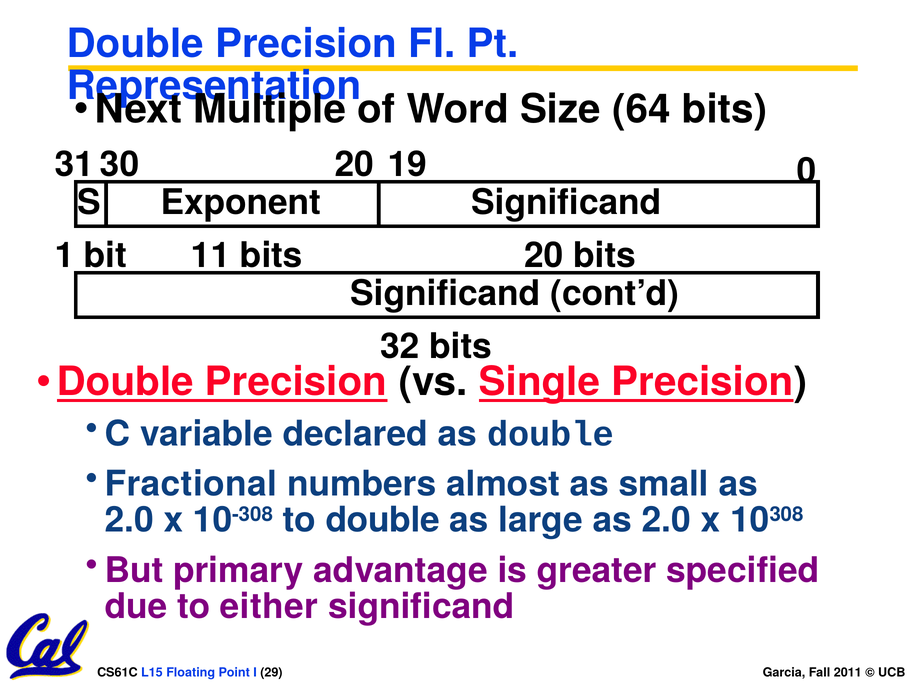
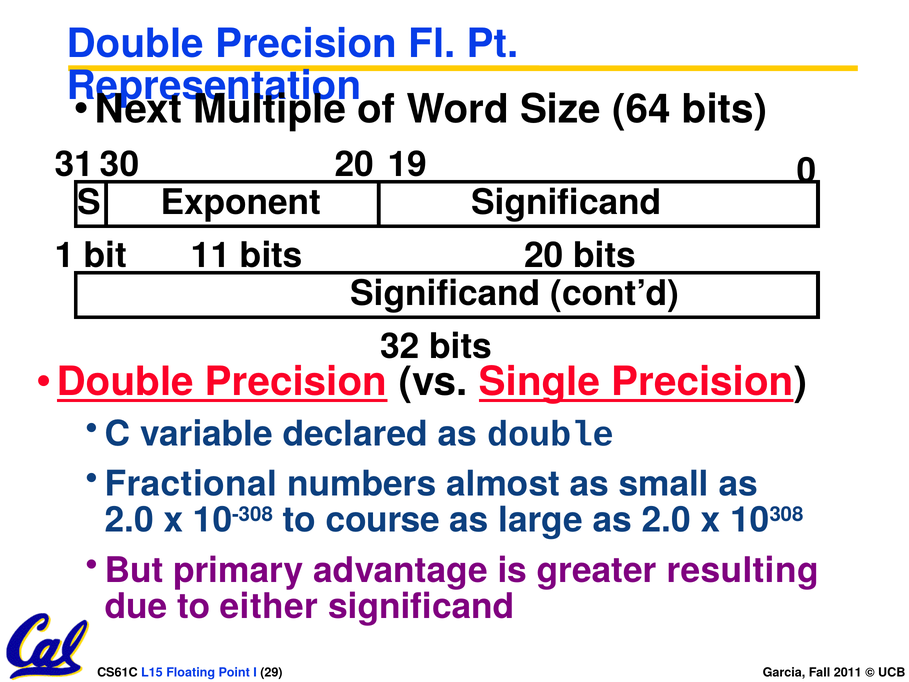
to double: double -> course (383, 520)
specified: specified -> resulting (743, 570)
